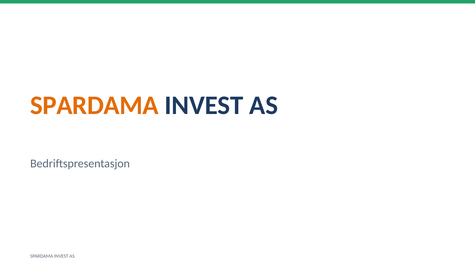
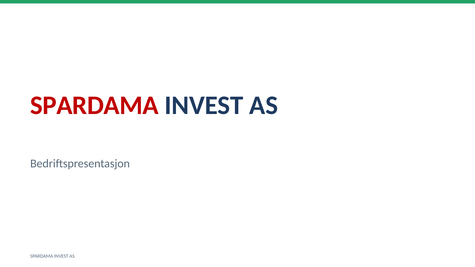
SPARDAMA colour: orange -> red (94, 105)
